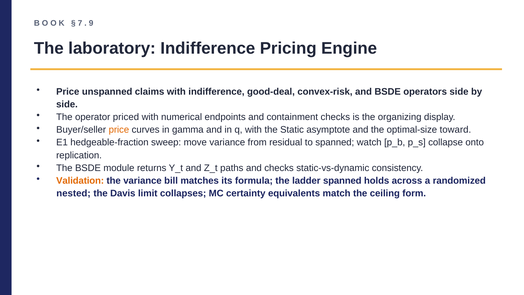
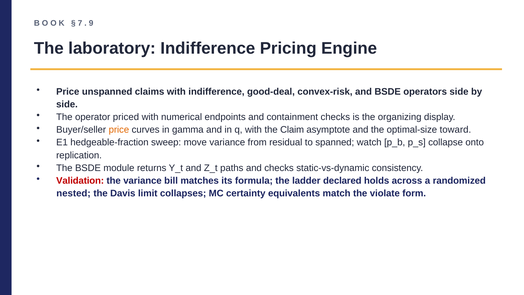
Static: Static -> Claim (292, 130)
Validation colour: orange -> red (80, 181)
ladder spanned: spanned -> declared (342, 181)
ceiling: ceiling -> violate (385, 193)
